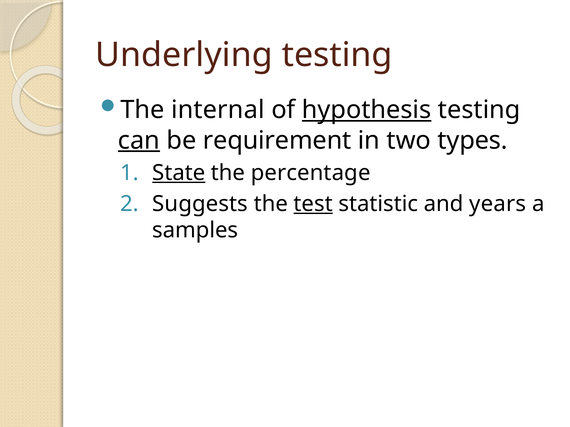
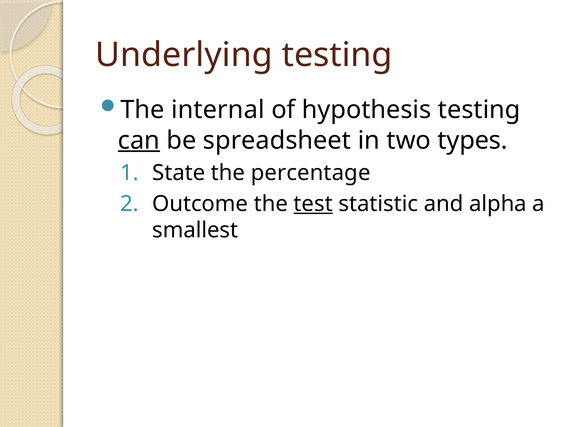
hypothesis underline: present -> none (367, 110)
requirement: requirement -> spreadsheet (277, 140)
State underline: present -> none (179, 173)
Suggests: Suggests -> Outcome (200, 204)
years: years -> alpha (498, 204)
samples: samples -> smallest (195, 231)
